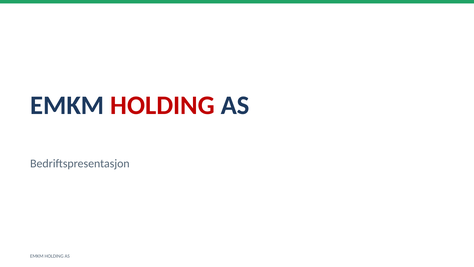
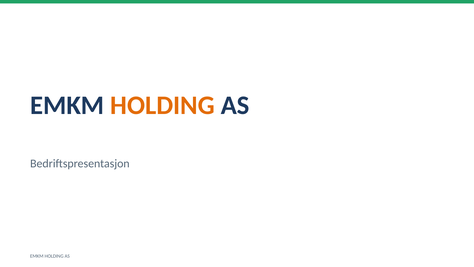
HOLDING colour: red -> orange (163, 105)
